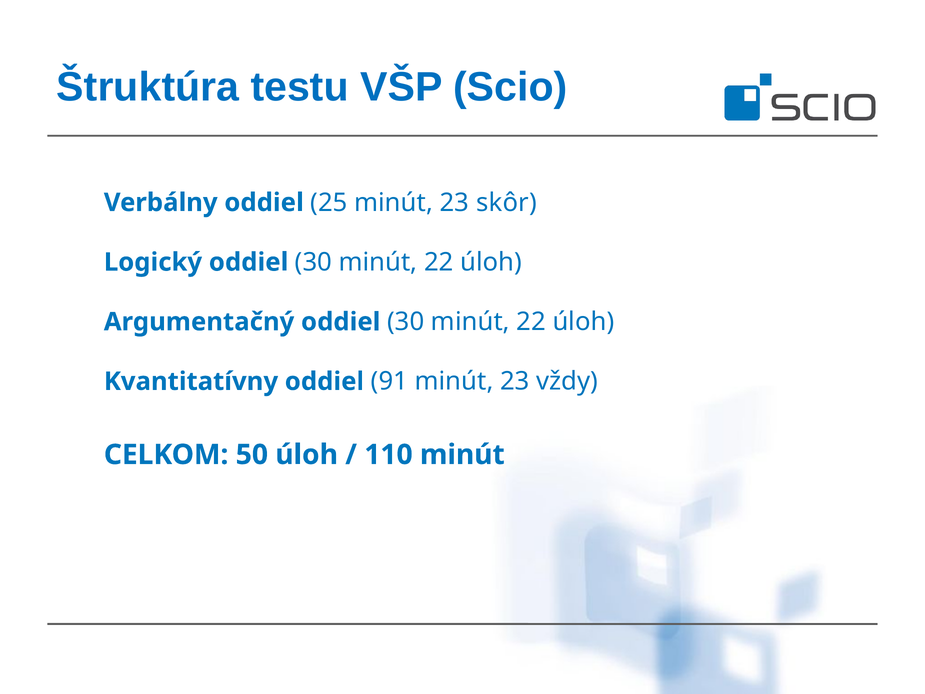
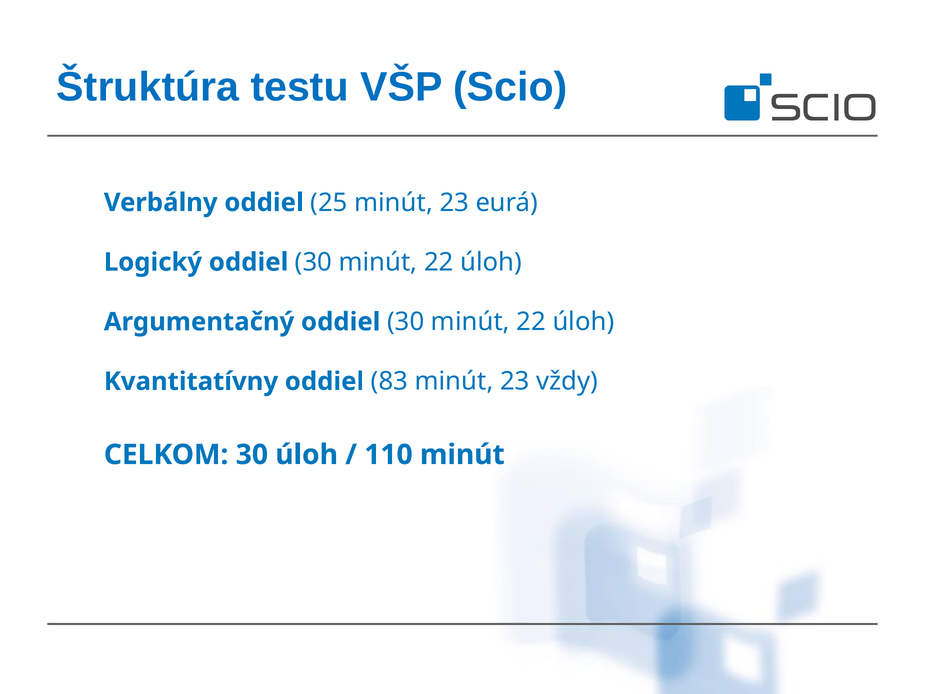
skôr: skôr -> eurá (507, 203)
91: 91 -> 83 (390, 381)
CELKOM 50: 50 -> 30 (252, 455)
